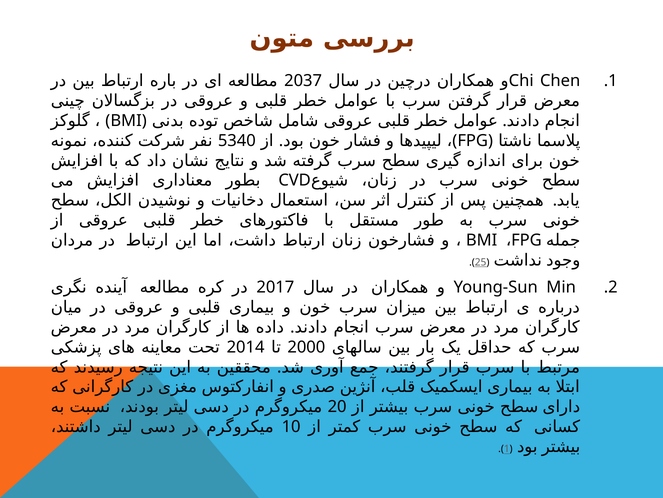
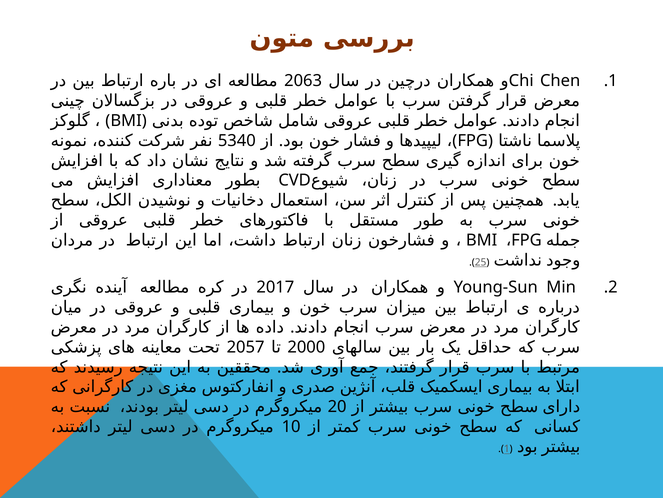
2037: 2037 -> 2063 (303, 81)
2014: 2014 -> 2057 (246, 347)
